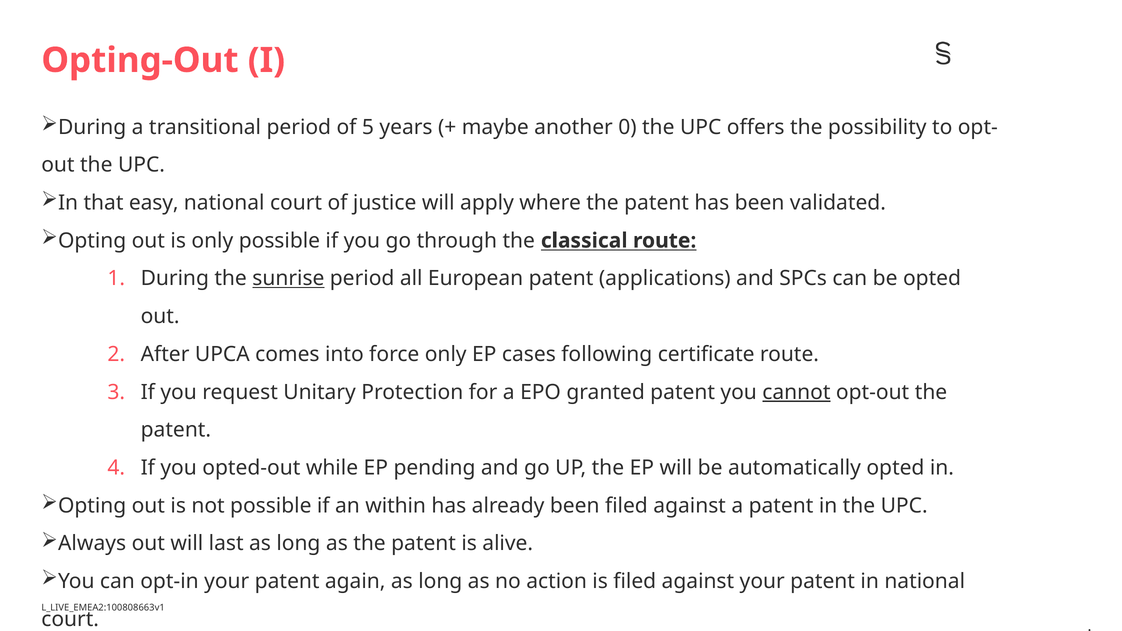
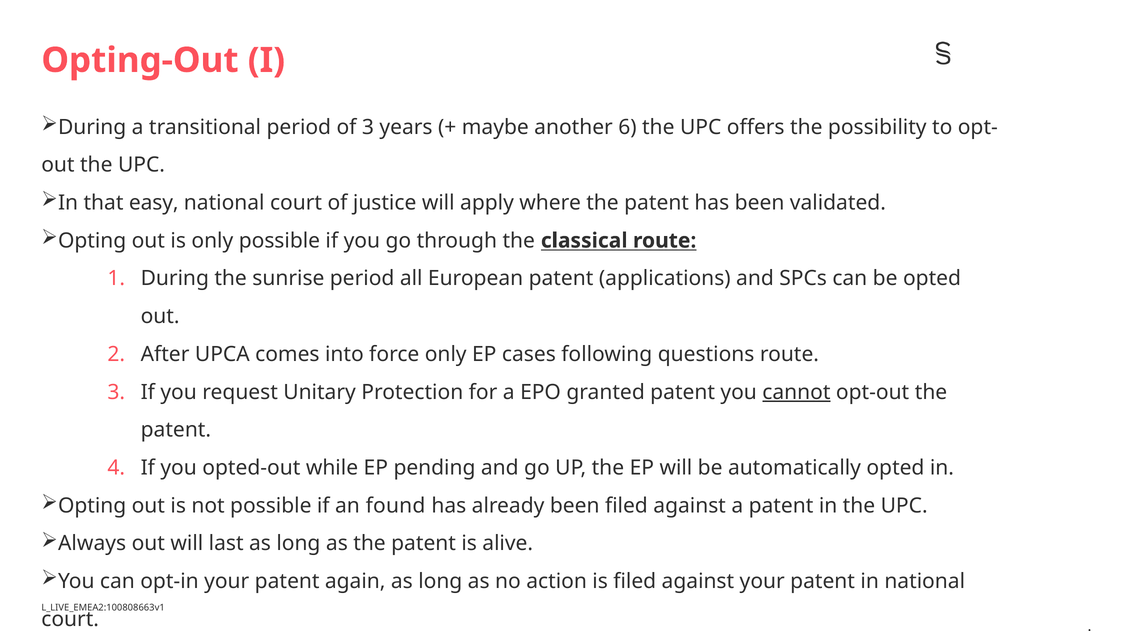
of 5: 5 -> 3 (368, 127)
0: 0 -> 6 (627, 127)
sunrise underline: present -> none (288, 279)
certificate: certificate -> questions (706, 354)
within: within -> found (396, 506)
